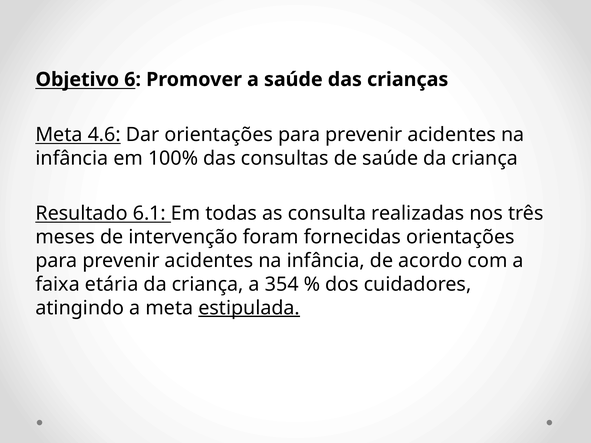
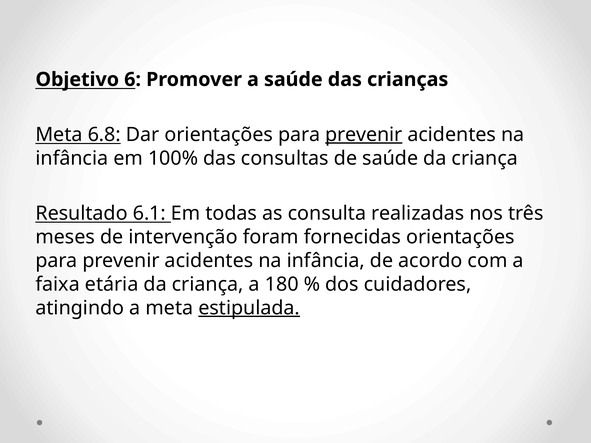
4.6: 4.6 -> 6.8 (104, 135)
prevenir underline: none -> present (364, 135)
354: 354 -> 180 (282, 284)
